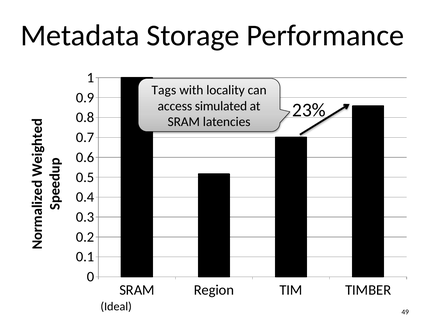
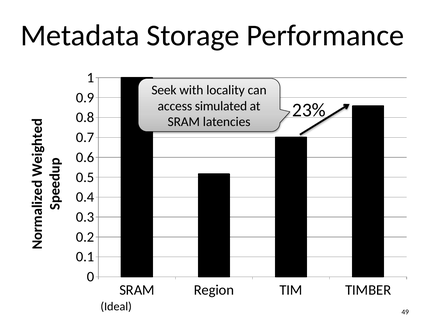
Tags: Tags -> Seek (164, 90)
